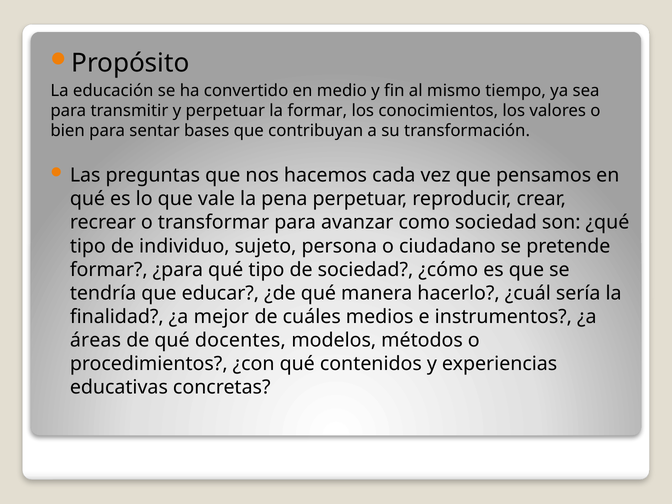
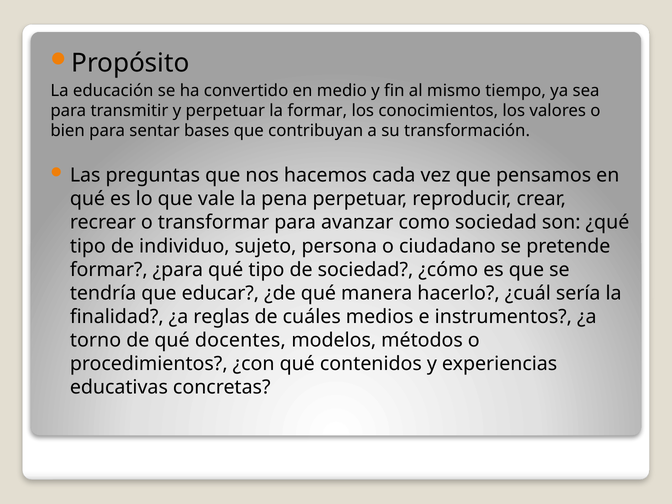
mejor: mejor -> reglas (221, 317)
áreas: áreas -> torno (96, 340)
